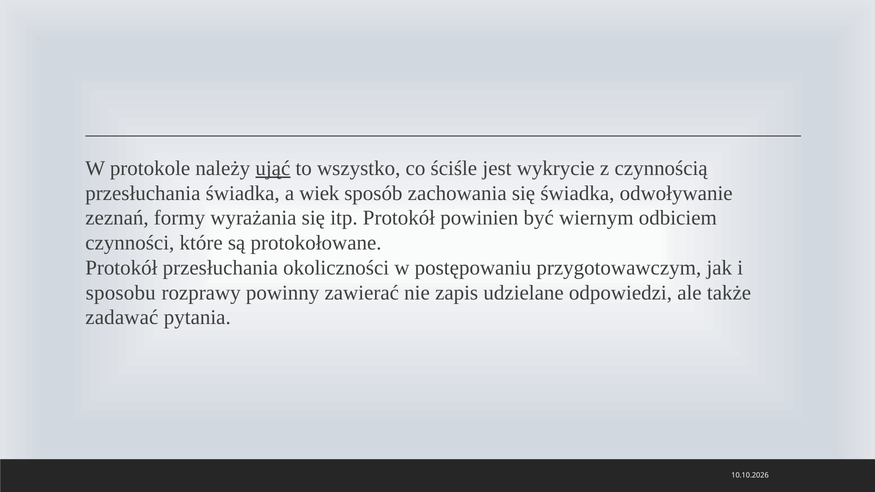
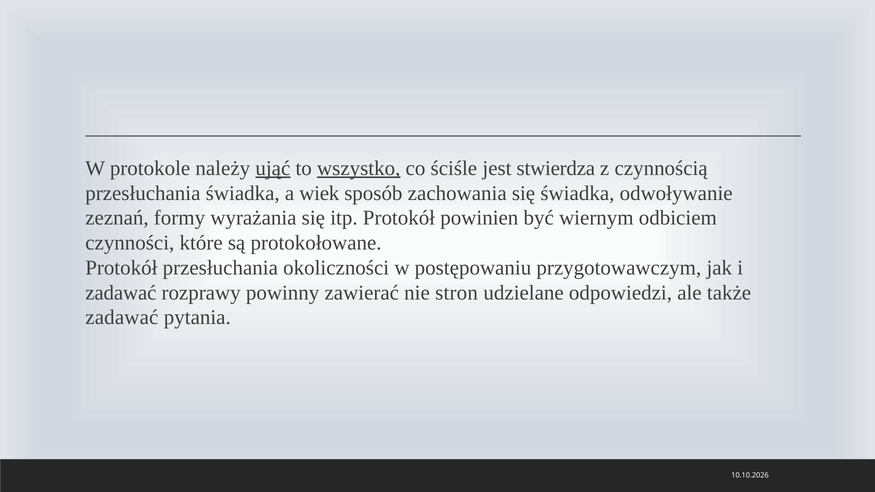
wszystko underline: none -> present (359, 168)
wykrycie: wykrycie -> stwierdza (556, 168)
sposobu: sposobu -> zadawać (121, 293)
zapis: zapis -> stron (457, 293)
